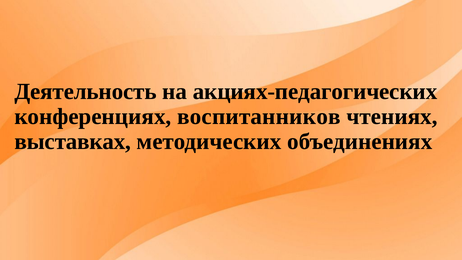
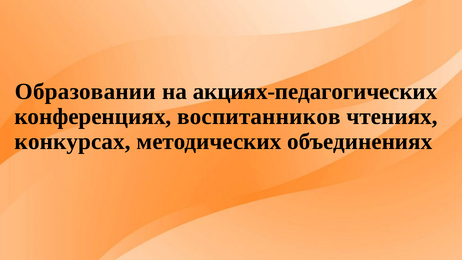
Деятельность: Деятельность -> Образовании (85, 91)
выставках: выставках -> конкурсах (73, 141)
